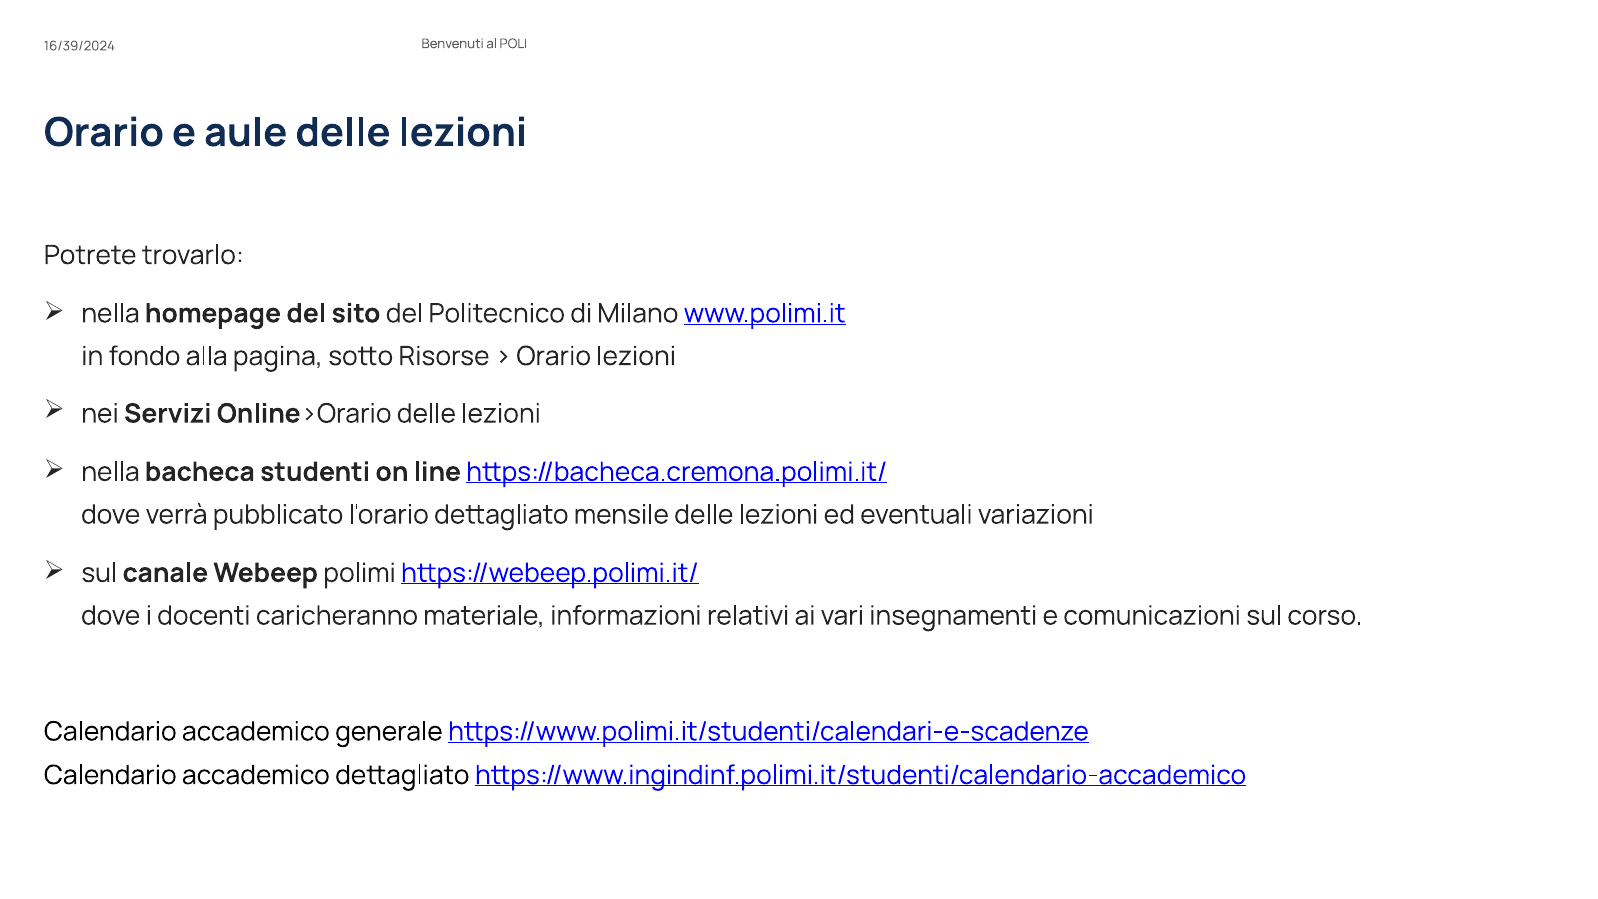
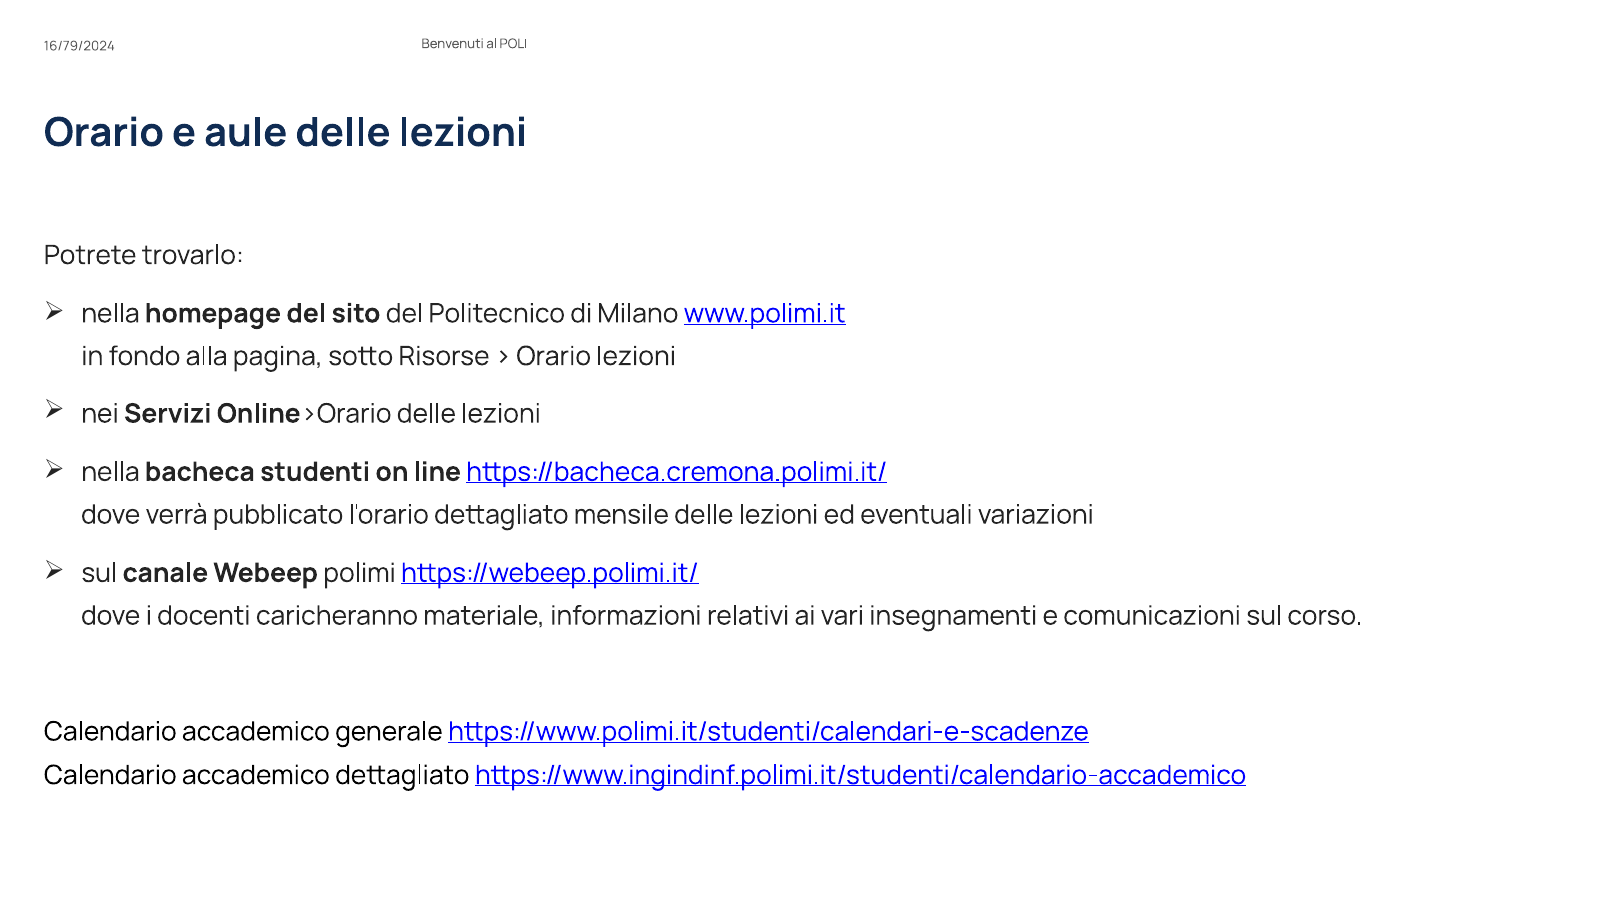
16/39/2024: 16/39/2024 -> 16/79/2024 (79, 46)
